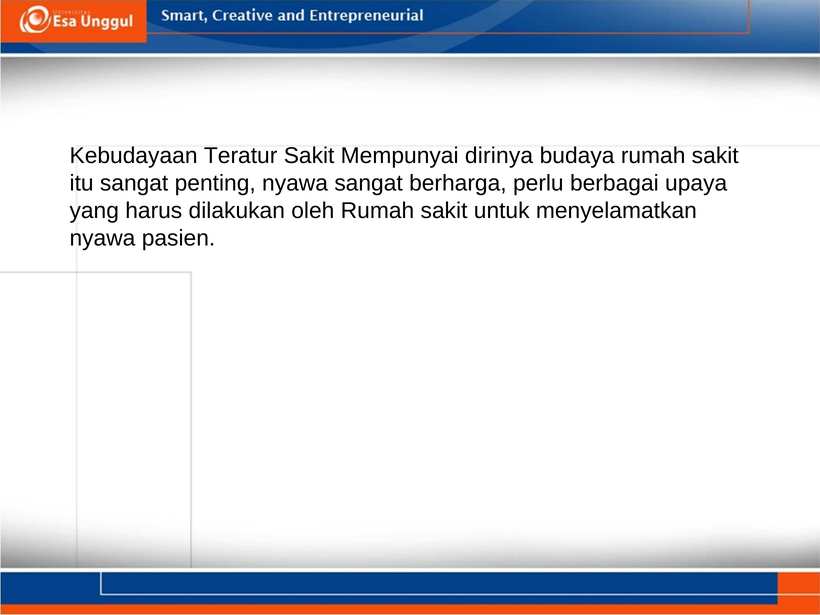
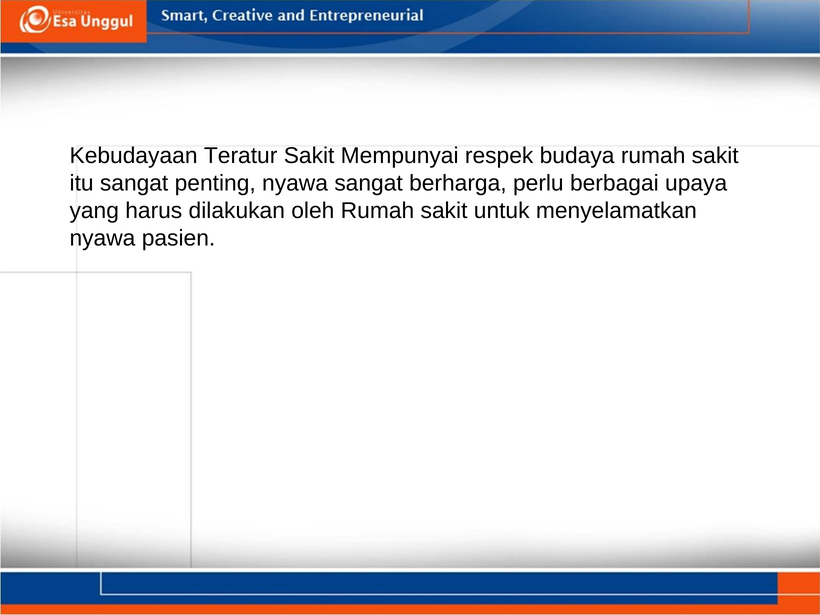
dirinya: dirinya -> respek (499, 156)
